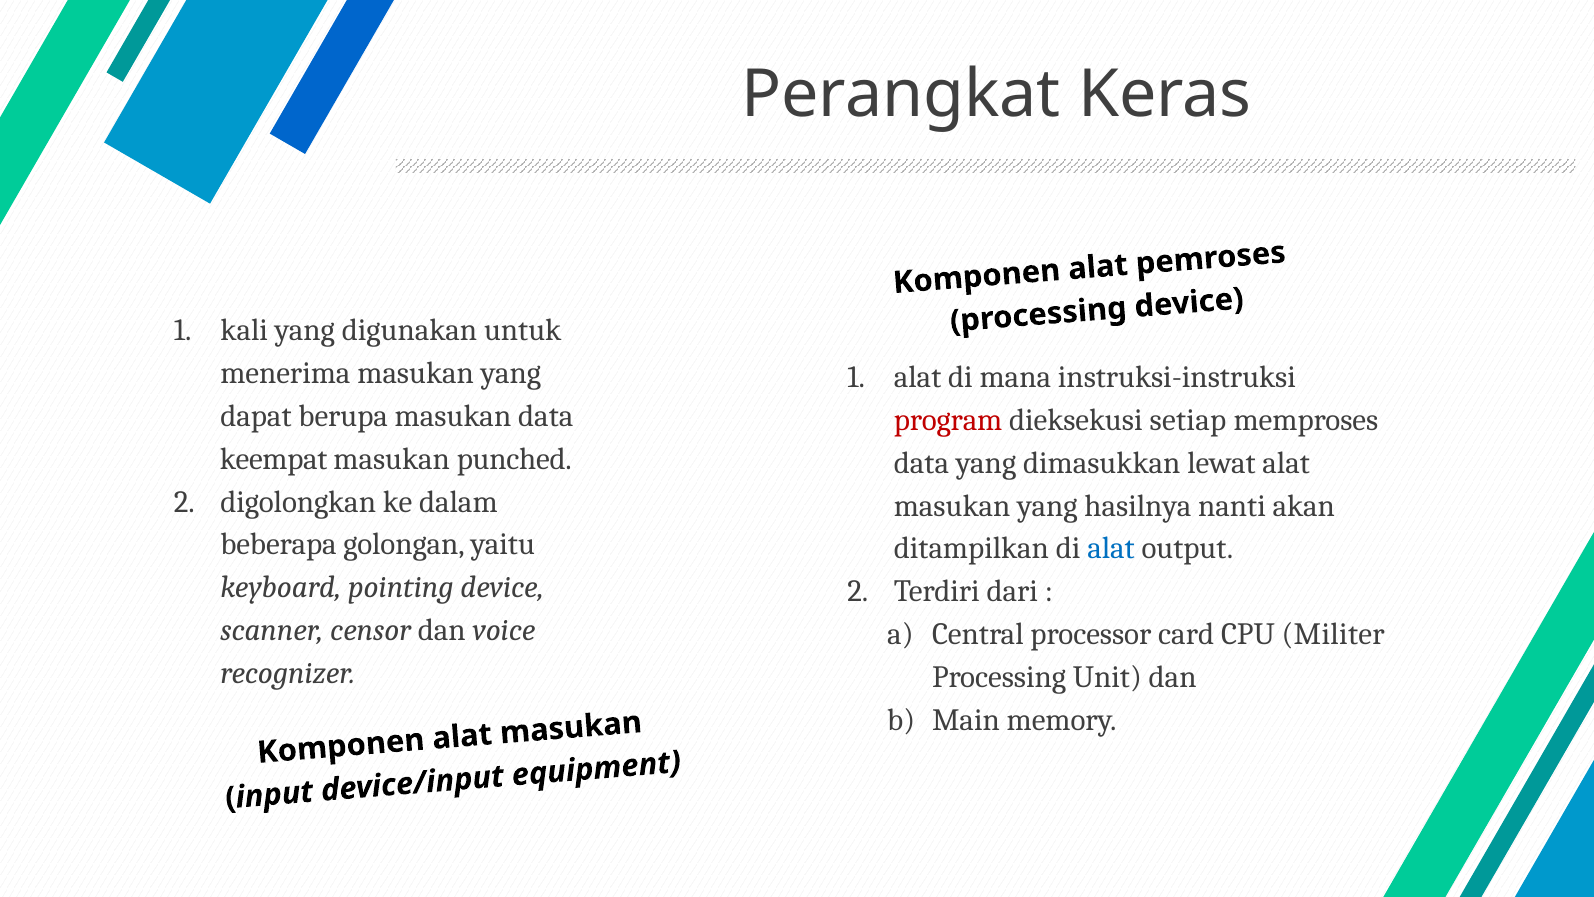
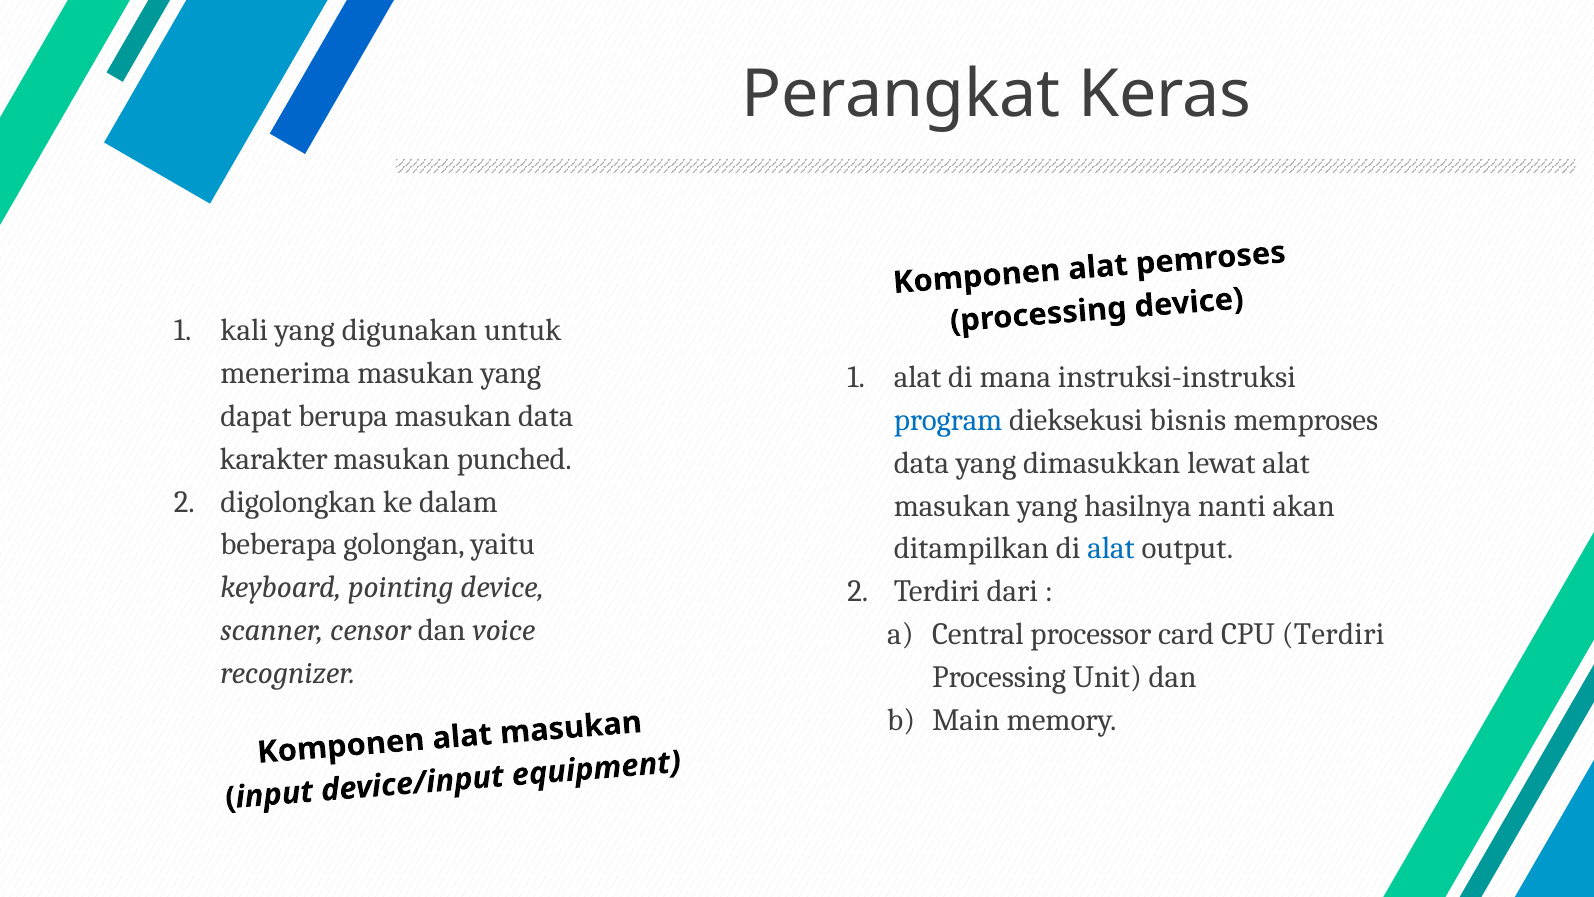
program colour: red -> blue (948, 420)
setiap: setiap -> bisnis (1188, 420)
keempat: keempat -> karakter (274, 459)
CPU Militer: Militer -> Terdiri (1333, 634)
